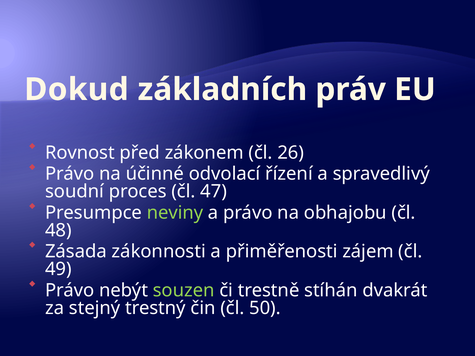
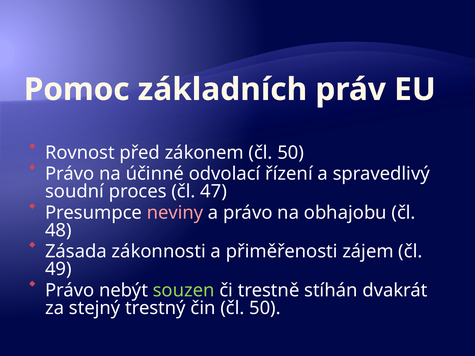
Dokud: Dokud -> Pomoc (77, 90)
zákonem čl 26: 26 -> 50 (291, 153)
neviny colour: light green -> pink (175, 213)
